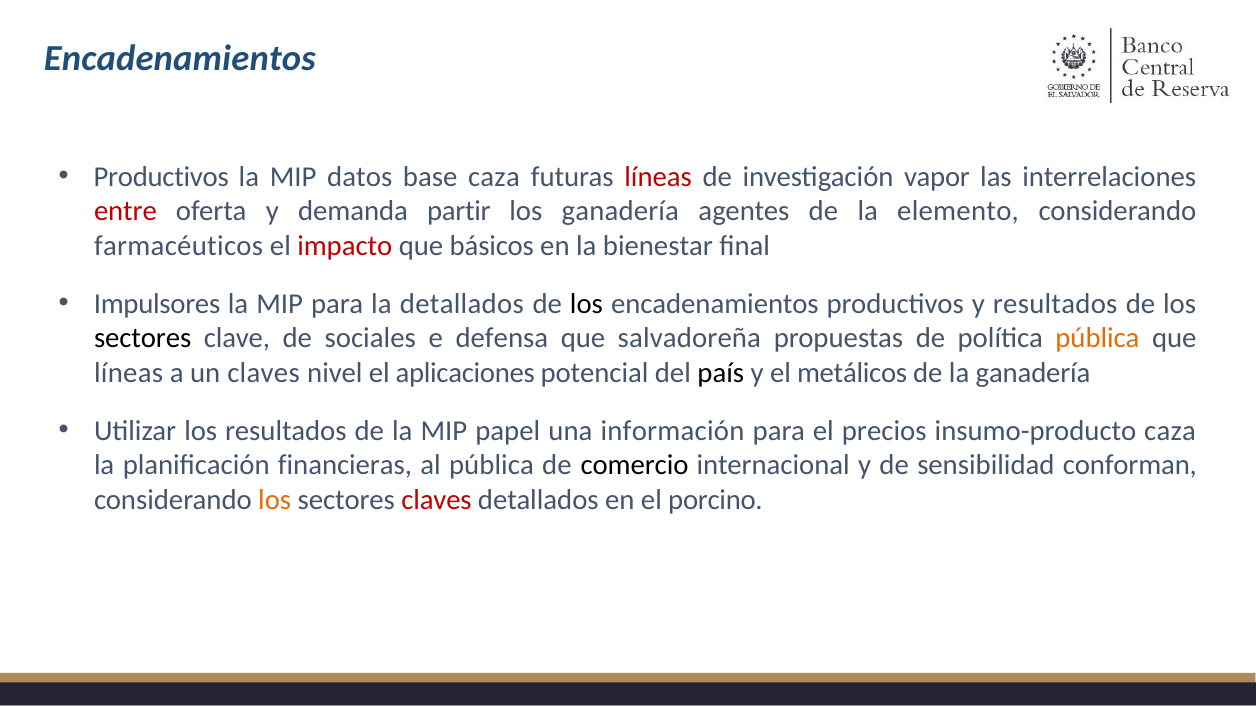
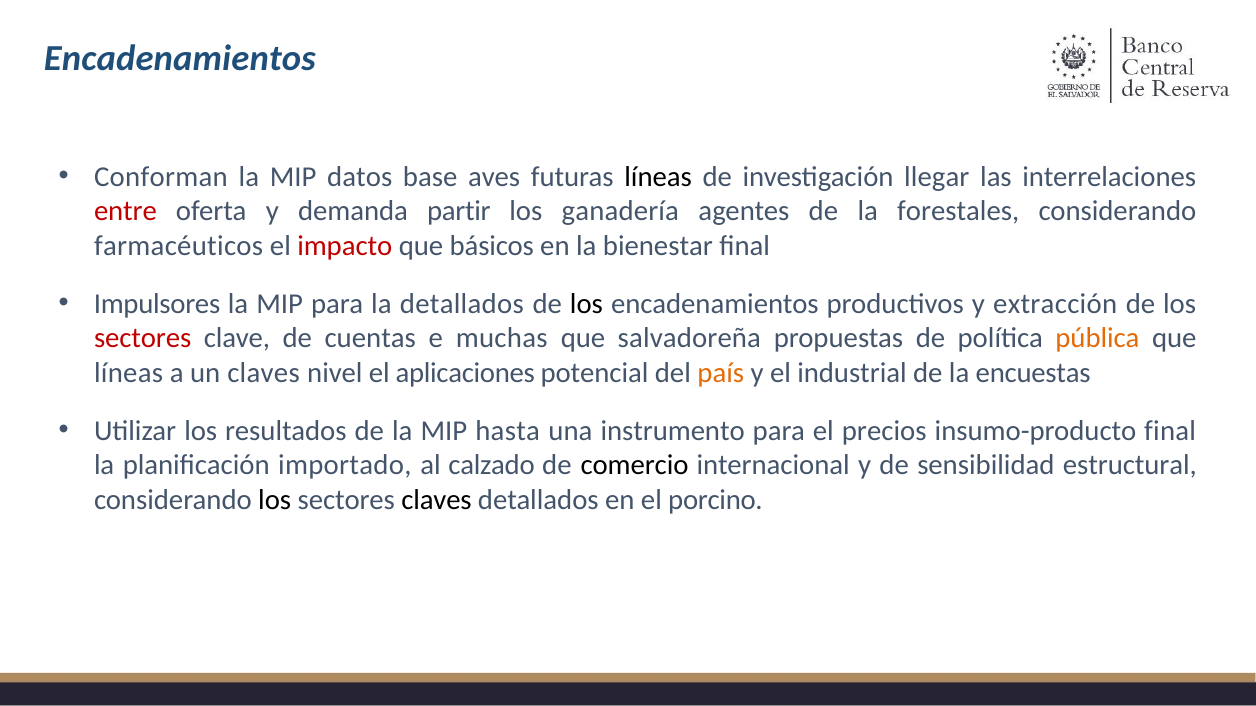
Productivos: Productivos -> Conforman (161, 177)
base caza: caza -> aves (494, 177)
líneas colour: red -> black (658, 177)
vapor: vapor -> llegar (937, 177)
elemento: elemento -> forestales (958, 211)
y resultados: resultados -> extracción (1055, 304)
sectores colour: black -> red (143, 339)
sociales: sociales -> cuentas (370, 339)
defensa: defensa -> muchas (502, 339)
país colour: black -> orange (721, 373)
metálicos: metálicos -> industrial (852, 373)
la ganadería: ganadería -> encuestas (1033, 373)
papel: papel -> hasta (508, 431)
información: información -> instrumento (673, 431)
insumo-producto caza: caza -> final (1170, 431)
financieras: financieras -> importado (345, 466)
al pública: pública -> calzado (492, 466)
conforman: conforman -> estructural (1130, 466)
los colour: orange -> black (275, 500)
claves colour: red -> black (437, 500)
